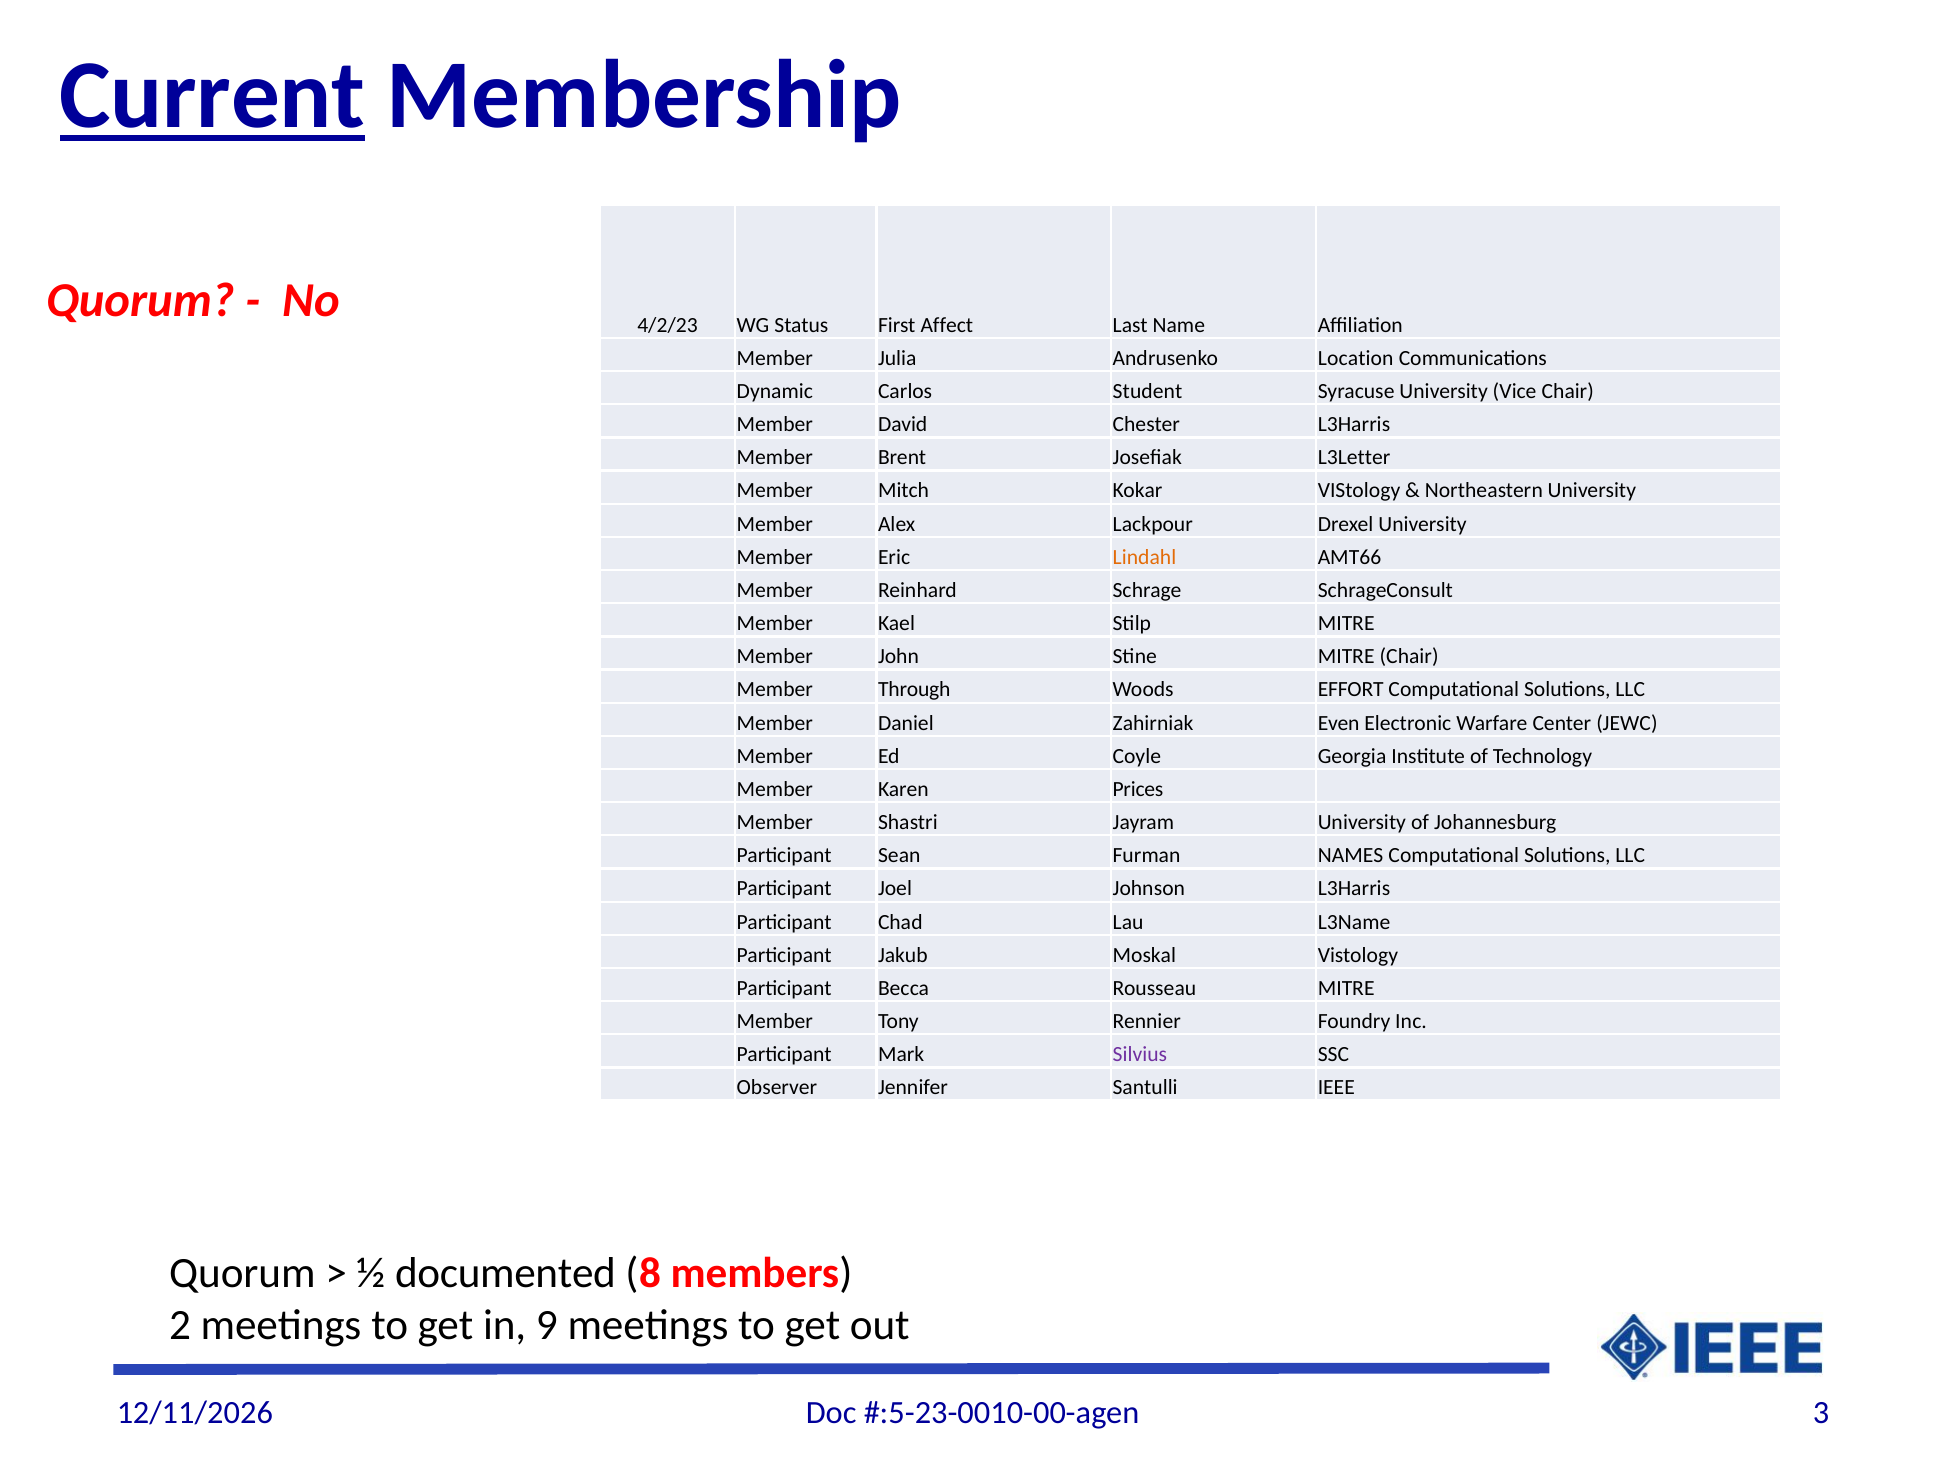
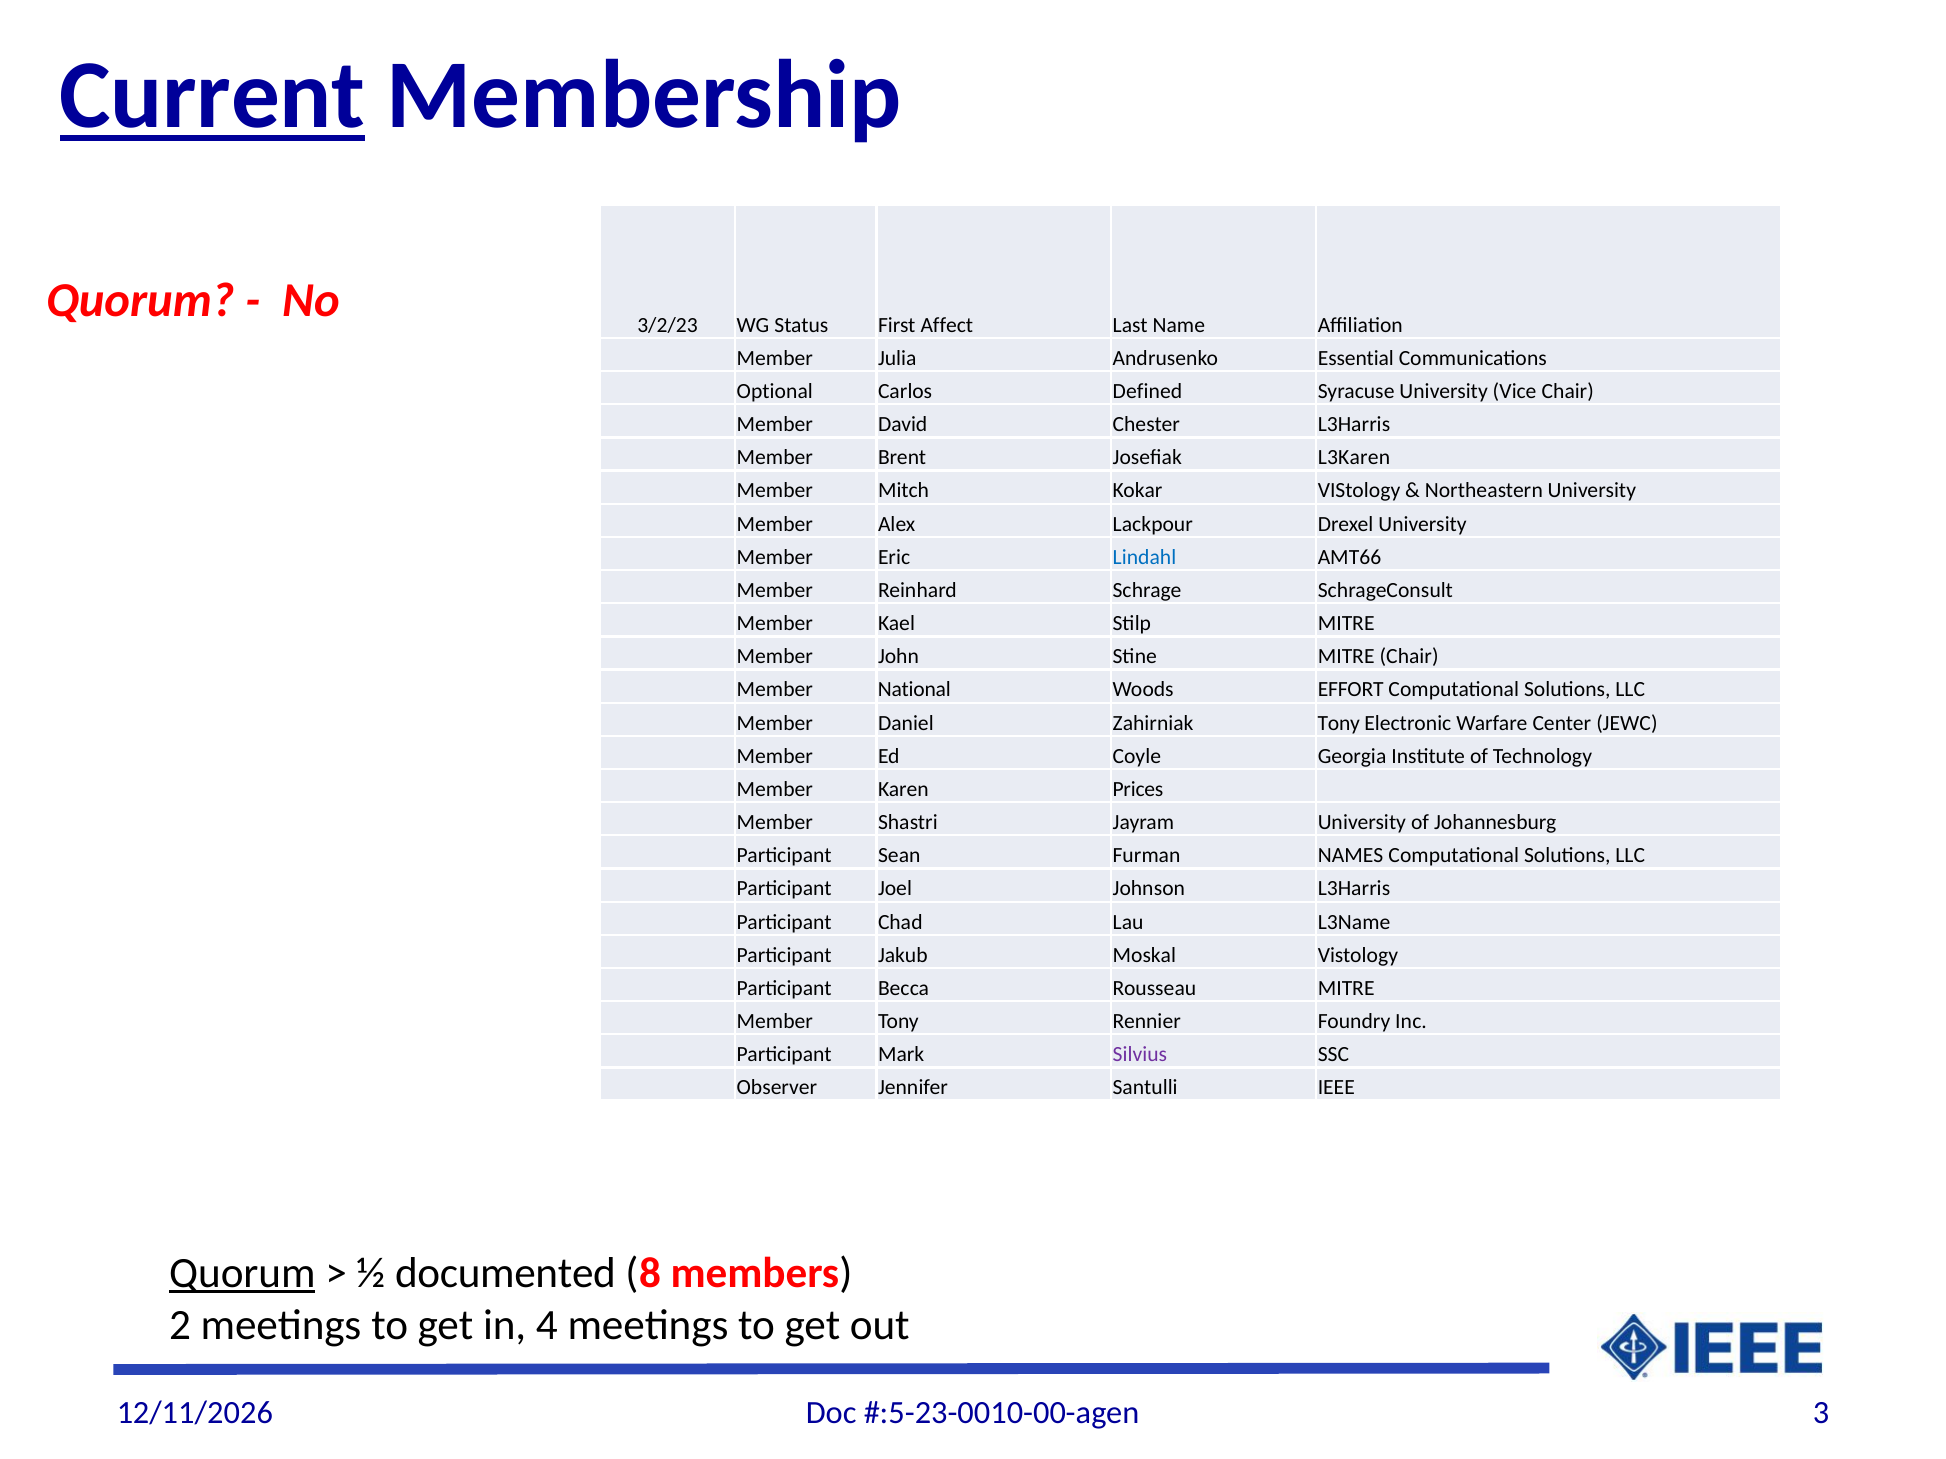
4/2/23: 4/2/23 -> 3/2/23 (668, 325)
Location: Location -> Essential (1356, 358)
Dynamic: Dynamic -> Optional (775, 391)
Student: Student -> Defined (1148, 391)
L3Letter: L3Letter -> L3Karen (1354, 458)
Lindahl colour: orange -> blue (1144, 557)
Through: Through -> National (914, 690)
Zahirniak Even: Even -> Tony (1339, 723)
Quorum underline: none -> present (242, 1274)
9: 9 -> 4 (547, 1325)
